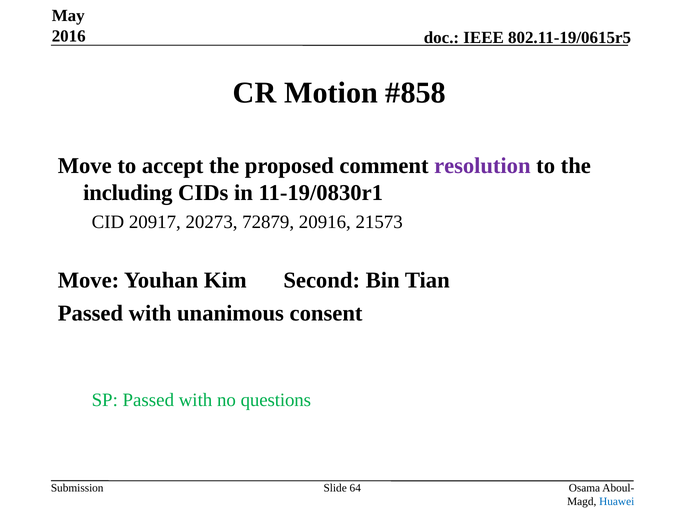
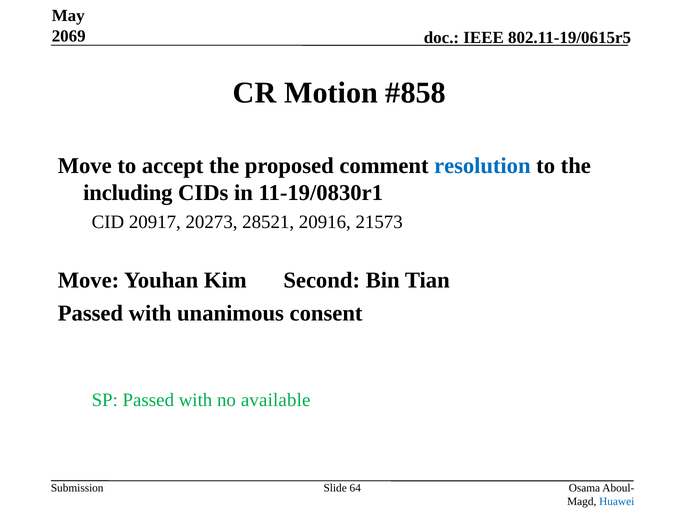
2016: 2016 -> 2069 (69, 36)
resolution colour: purple -> blue (482, 166)
72879: 72879 -> 28521 (268, 222)
questions: questions -> available (276, 400)
